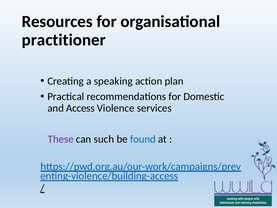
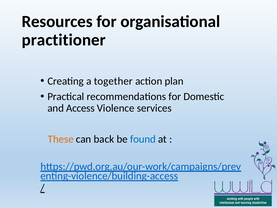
speaking: speaking -> together (113, 81)
These colour: purple -> orange (61, 139)
such: such -> back (104, 139)
